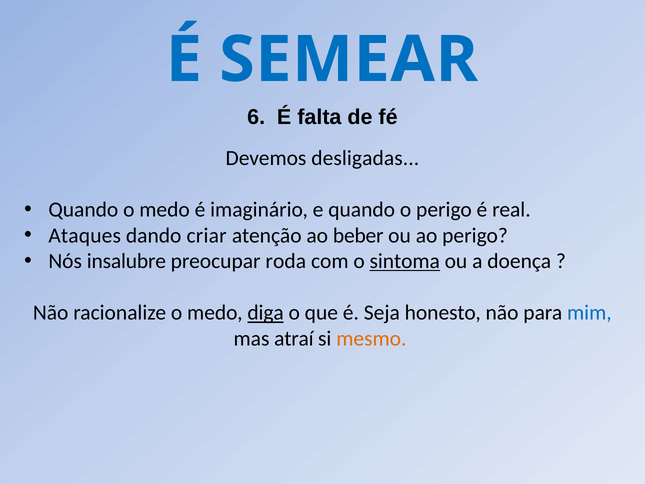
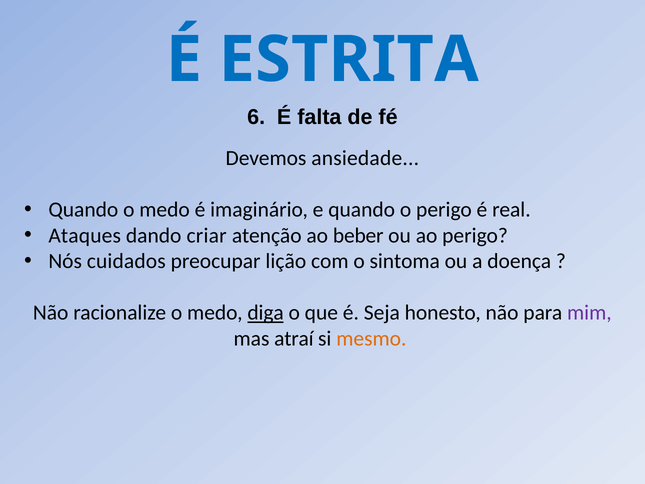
SEMEAR: SEMEAR -> ESTRITA (349, 60)
desligadas: desligadas -> ansiedade (365, 158)
insalubre: insalubre -> cuidados (126, 261)
roda: roda -> lição (286, 261)
sintoma underline: present -> none (405, 261)
mim colour: blue -> purple (589, 313)
